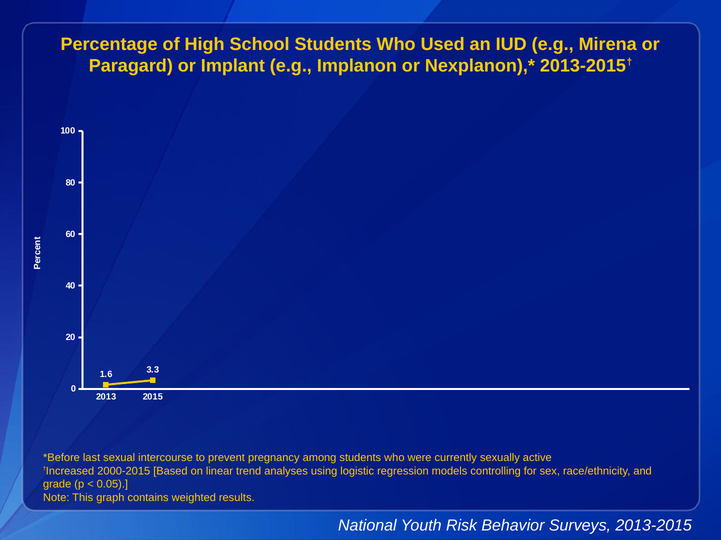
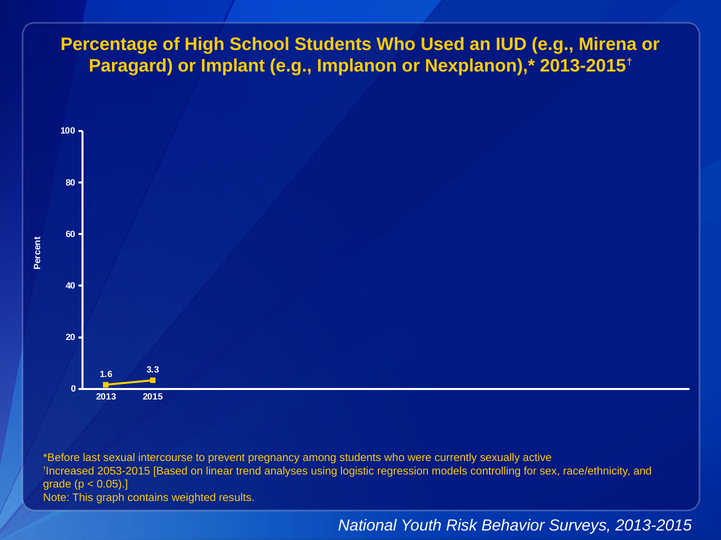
2000-2015: 2000-2015 -> 2053-2015 (124, 472)
